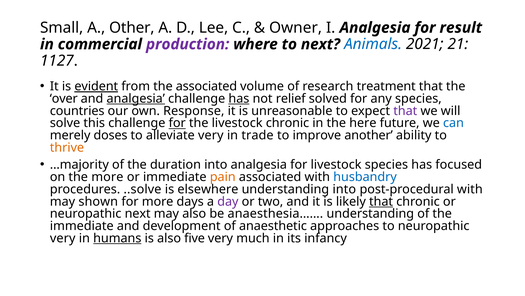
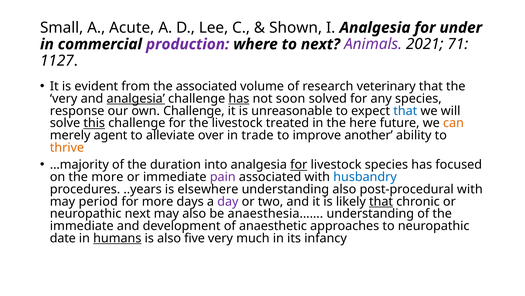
Other: Other -> Acute (132, 28)
Owner: Owner -> Shown (296, 28)
result: result -> under (461, 28)
Animals colour: blue -> purple (373, 44)
21: 21 -> 71 (458, 44)
evident underline: present -> none (96, 86)
treatment: treatment -> veterinary (386, 86)
over: over -> very (64, 98)
relief: relief -> soon (291, 98)
countries: countries -> response (77, 111)
own Response: Response -> Challenge (194, 111)
that colour: purple -> blue (405, 111)
this underline: none -> present (94, 123)
for underline: present -> none (177, 123)
livestock chronic: chronic -> treated (287, 123)
can colour: blue -> orange (453, 123)
doses: doses -> agent (111, 135)
alleviate very: very -> over (211, 135)
for underline: none -> present (299, 164)
pain colour: orange -> purple (223, 177)
..solve: ..solve -> ..years (143, 189)
understanding into: into -> also (344, 189)
shown: shown -> period (98, 201)
very: very -> date (63, 238)
